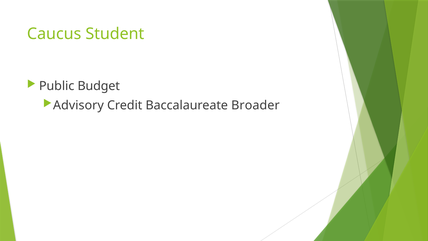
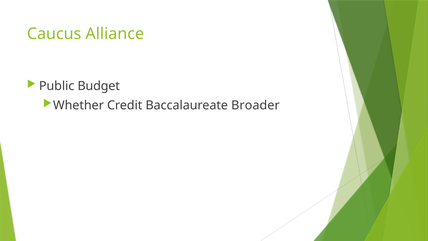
Student: Student -> Alliance (115, 34)
Advisory: Advisory -> Whether (78, 105)
